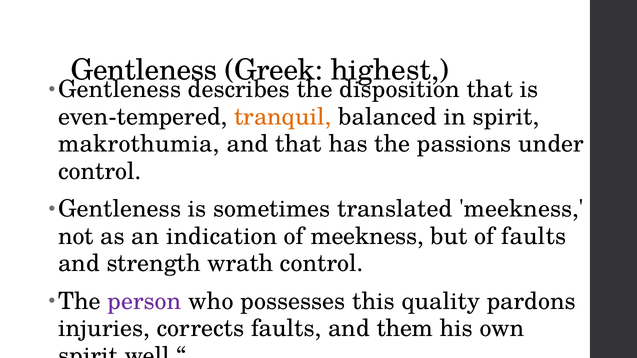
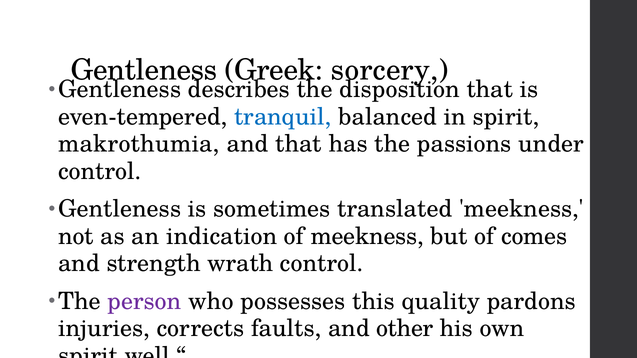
highest: highest -> sorcery (390, 70)
tranquil colour: orange -> blue (283, 117)
of faults: faults -> comes (534, 236)
them: them -> other (405, 329)
